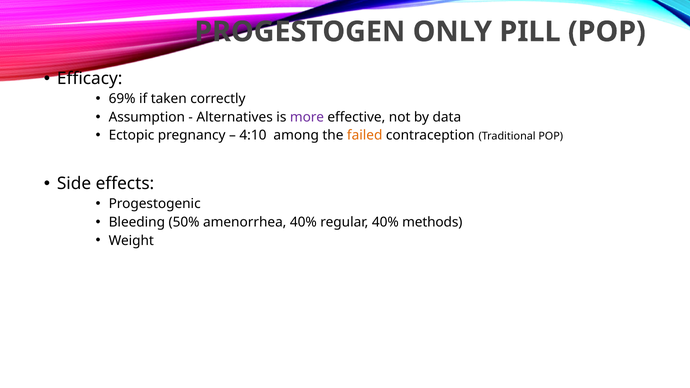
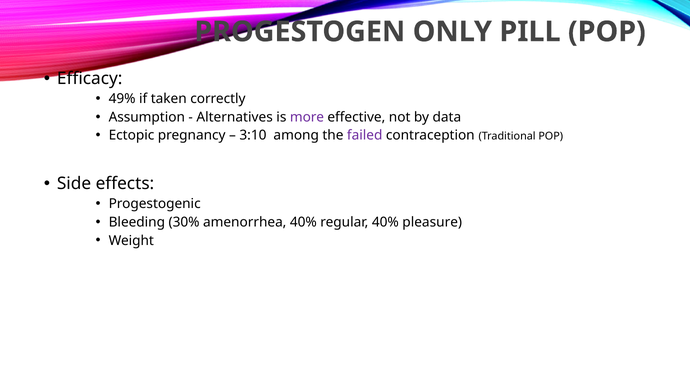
69%: 69% -> 49% (122, 99)
4:10: 4:10 -> 3:10 (253, 136)
failed colour: orange -> purple (365, 136)
50%: 50% -> 30% (184, 222)
methods: methods -> pleasure (432, 222)
